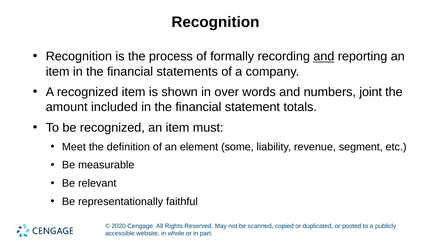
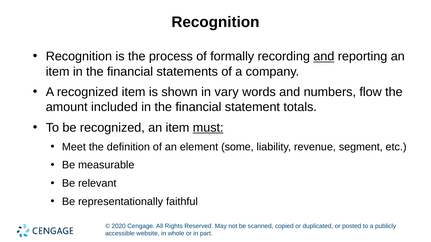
over: over -> vary (227, 92)
joint: joint -> flow (371, 92)
must underline: none -> present (208, 128)
